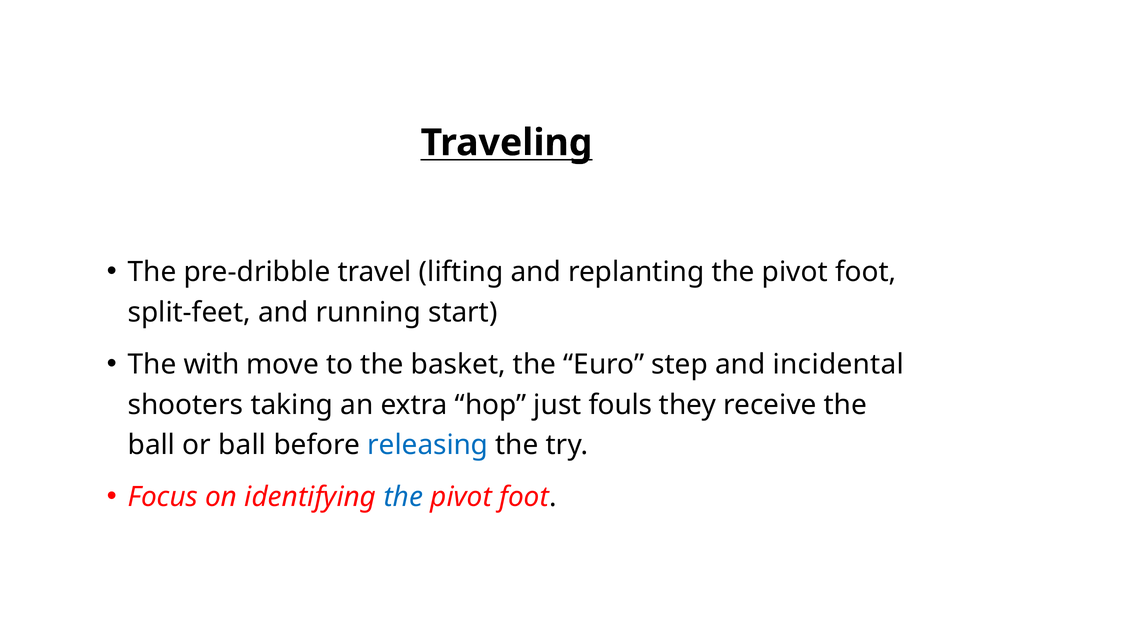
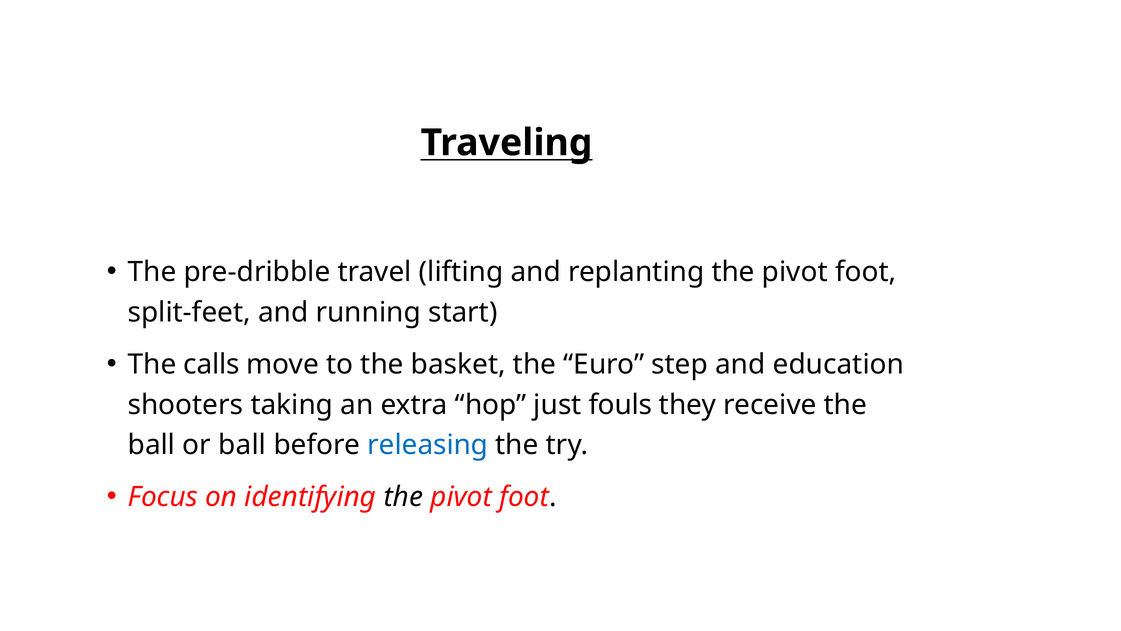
with: with -> calls (211, 364)
incidental: incidental -> education (838, 364)
the colour: blue -> black (403, 497)
